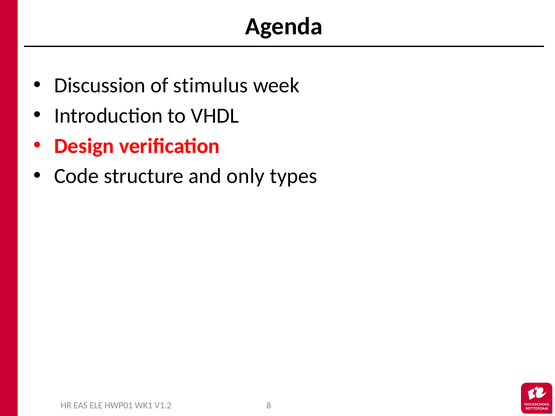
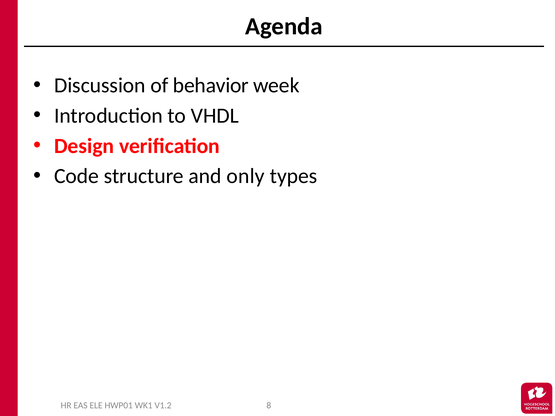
stimulus: stimulus -> behavior (211, 86)
